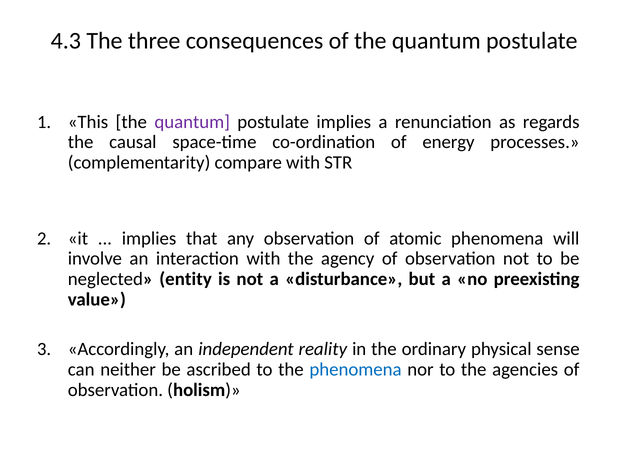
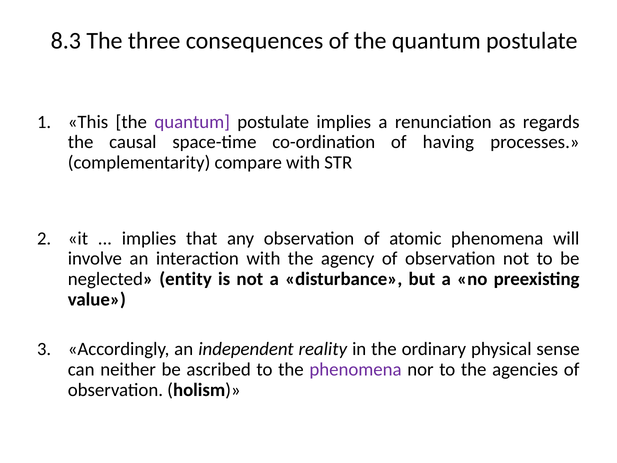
4.3: 4.3 -> 8.3 (66, 41)
energy: energy -> having (448, 142)
phenomena colour: blue -> purple (356, 369)
